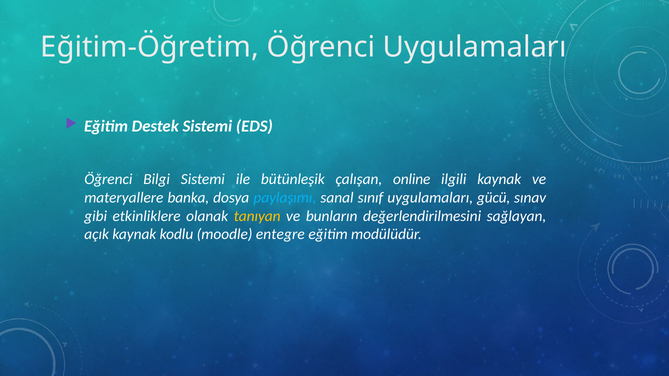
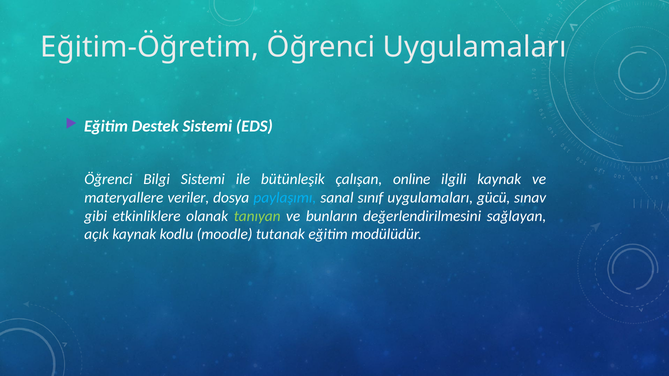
banka: banka -> veriler (188, 198)
tanıyan colour: yellow -> light green (257, 216)
entegre: entegre -> tutanak (280, 235)
